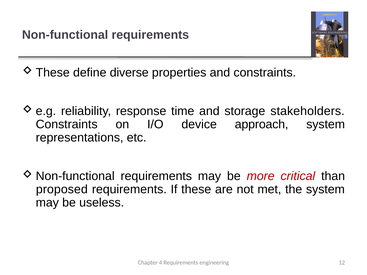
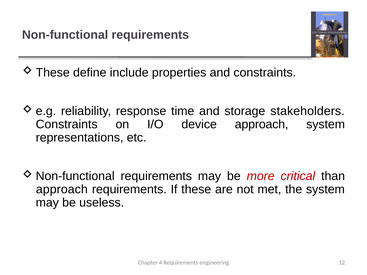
diverse: diverse -> include (129, 73)
proposed: proposed -> approach (62, 189)
